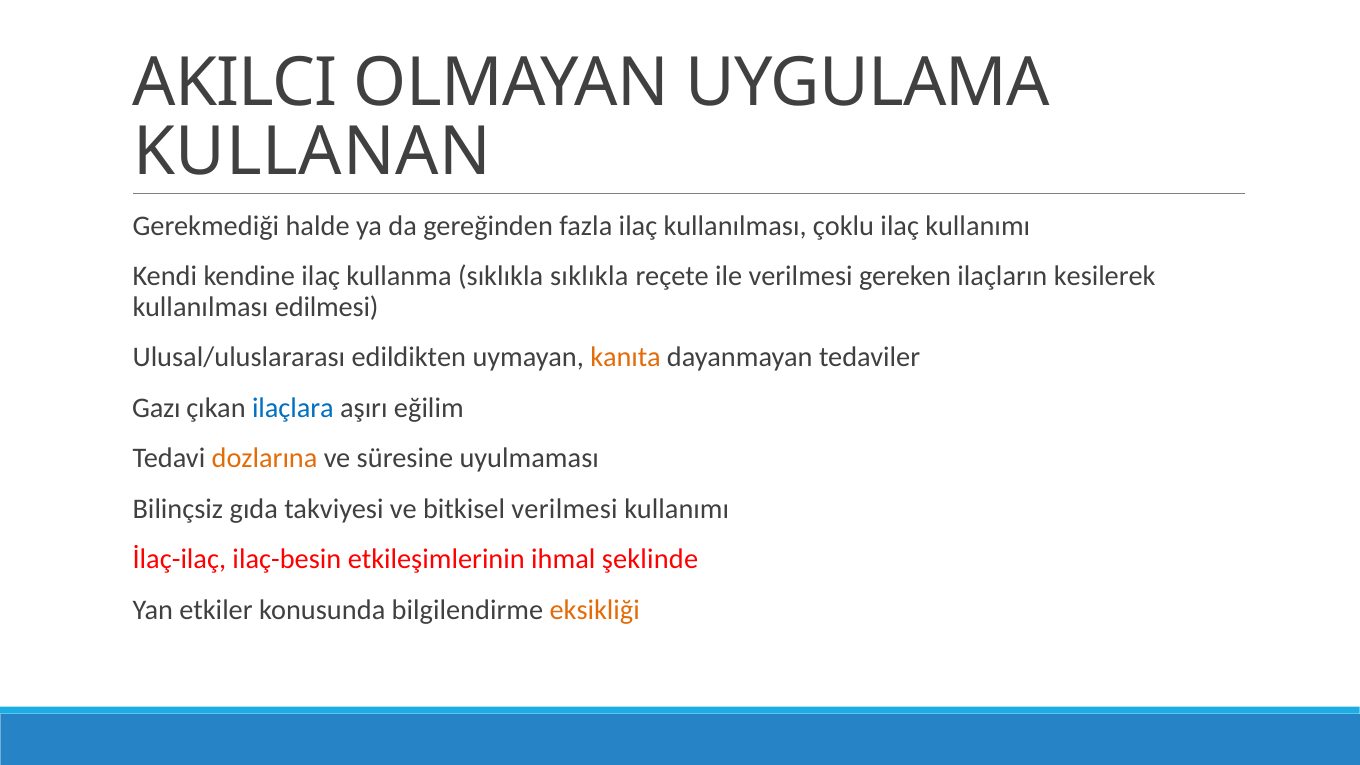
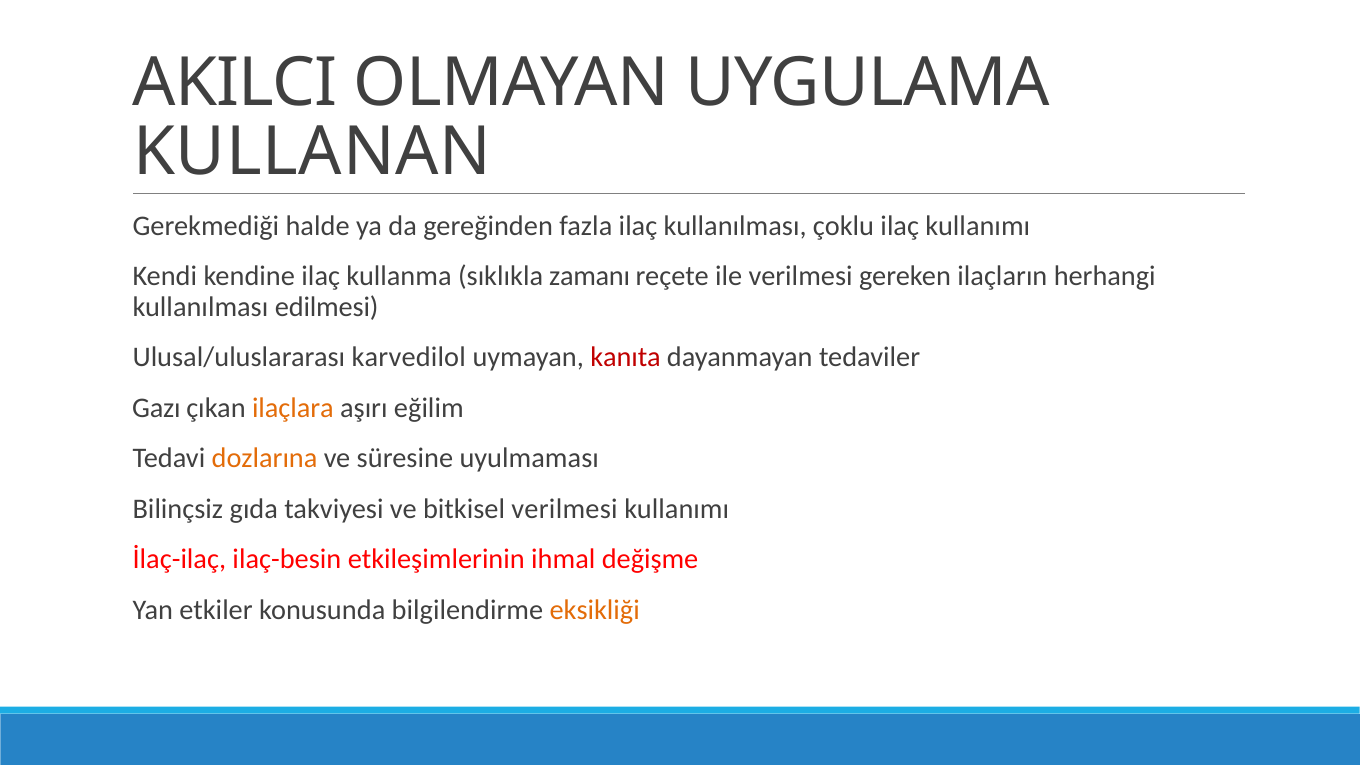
sıklıkla sıklıkla: sıklıkla -> zamanı (590, 277)
kesilerek: kesilerek -> herhangi (1105, 277)
edildikten: edildikten -> karvedilol (409, 358)
kanıta colour: orange -> red (626, 358)
ilaçlara colour: blue -> orange (293, 408)
şeklinde: şeklinde -> değişme (650, 559)
